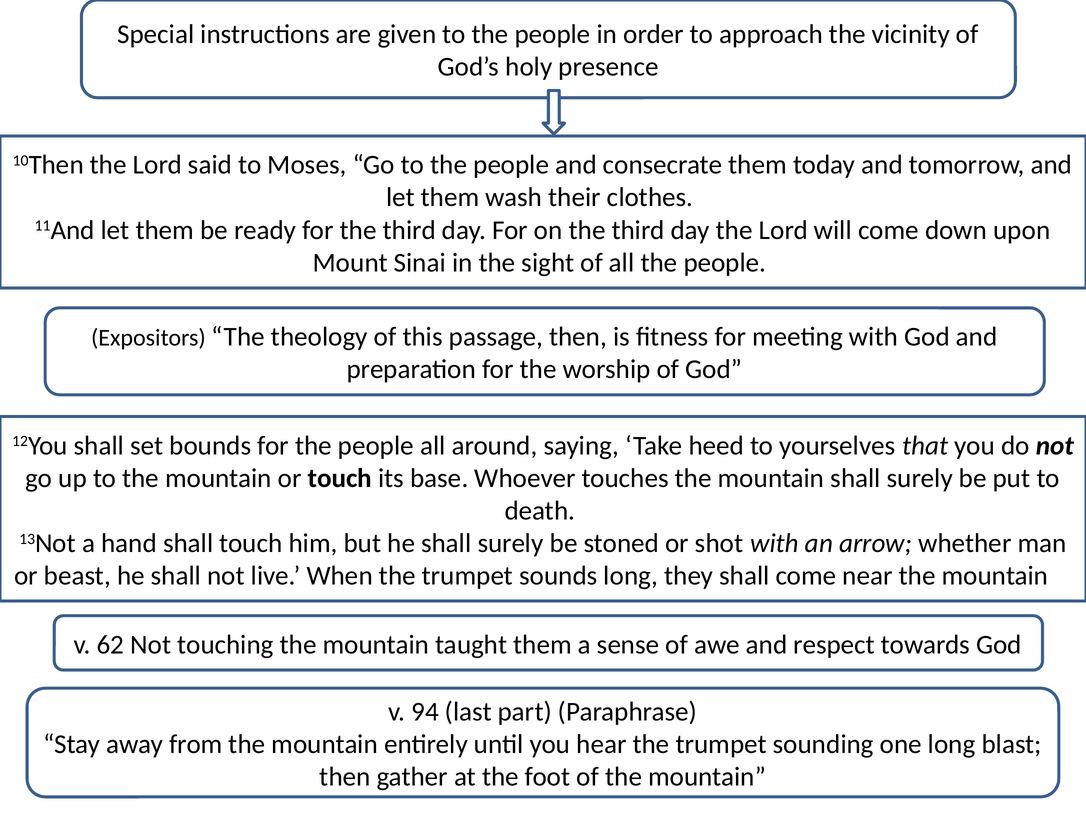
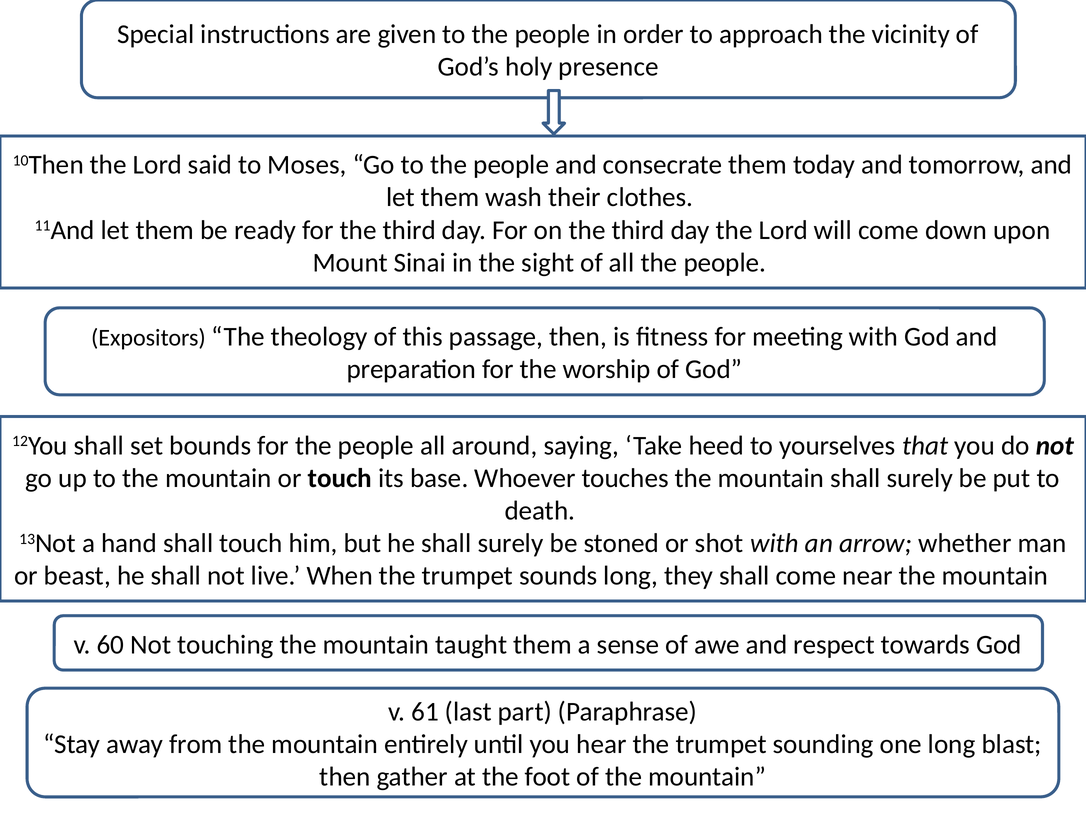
62: 62 -> 60 (110, 644)
94: 94 -> 61 (425, 711)
